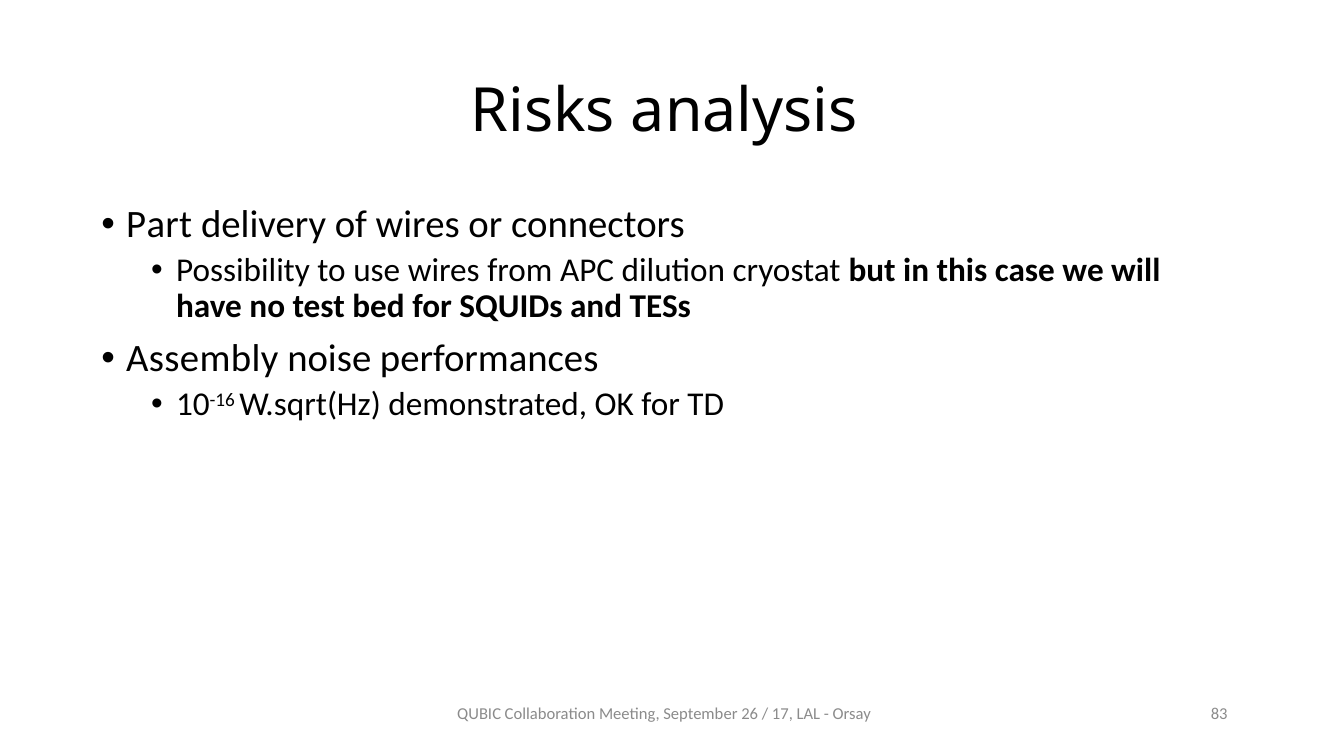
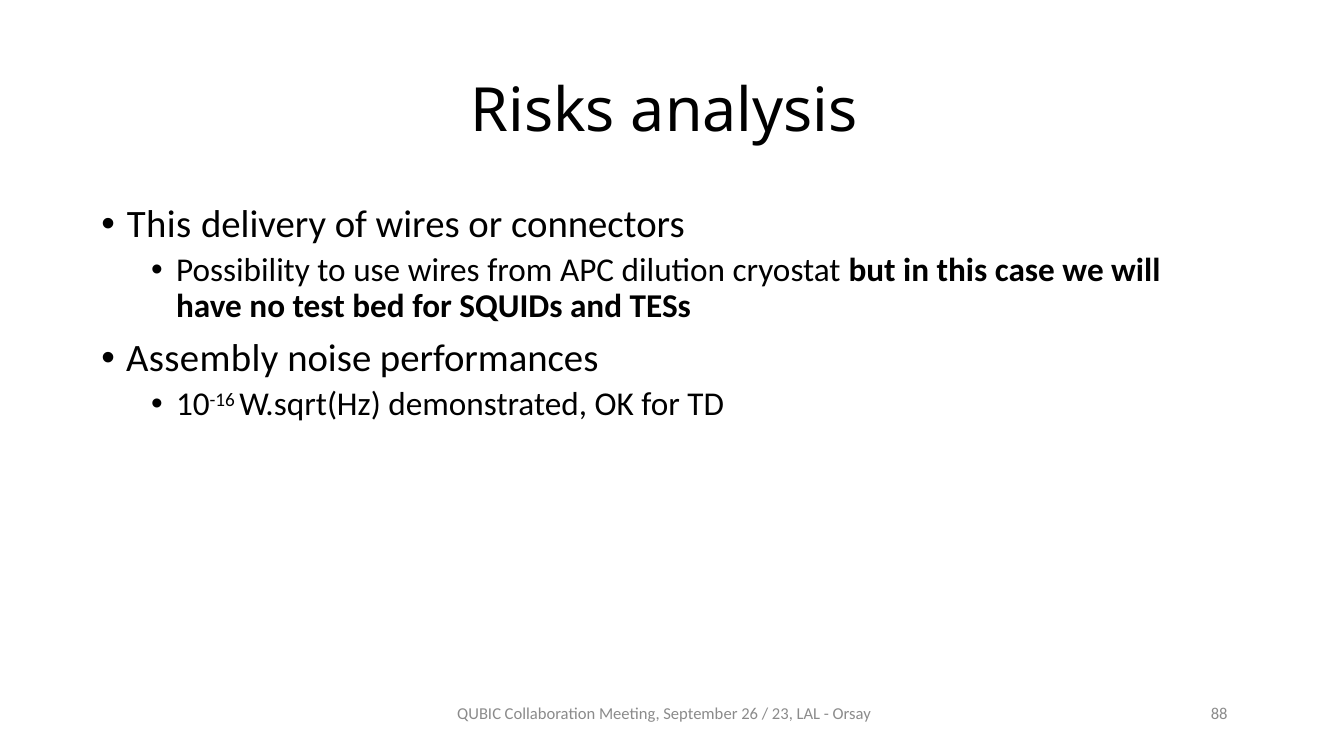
Part: Part -> This (159, 225)
17: 17 -> 23 (782, 714)
83: 83 -> 88 (1219, 714)
